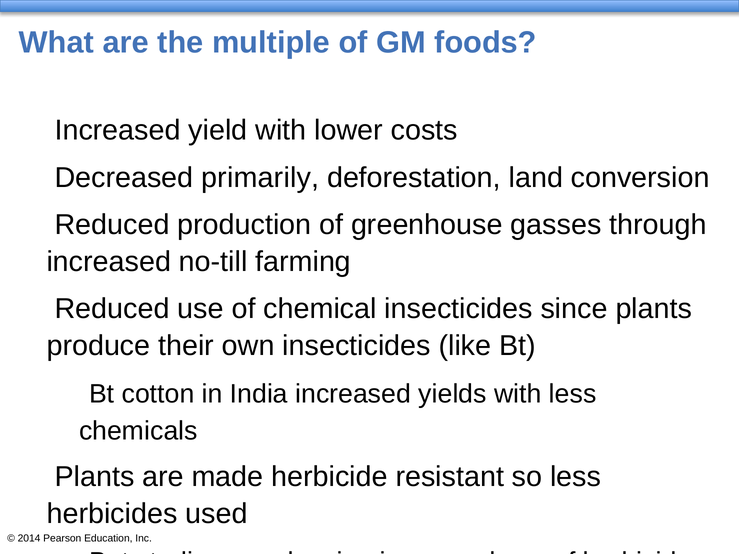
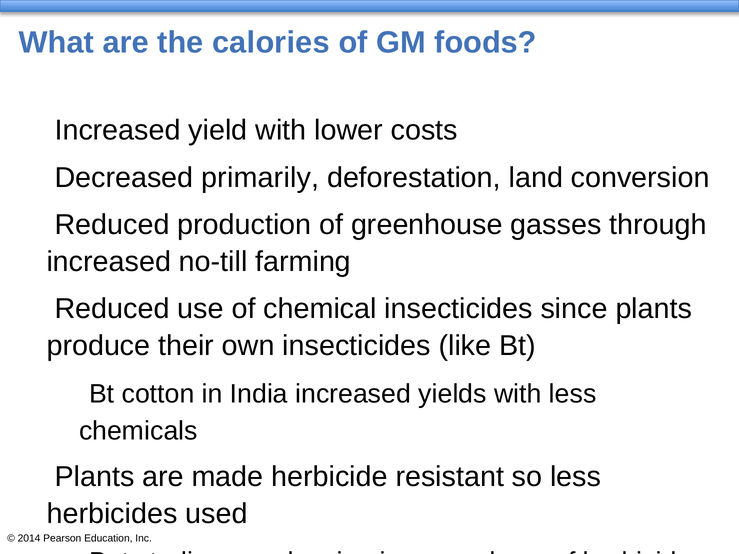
multiple: multiple -> calories (271, 43)
